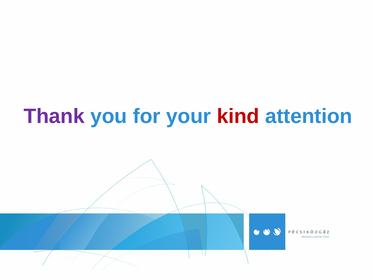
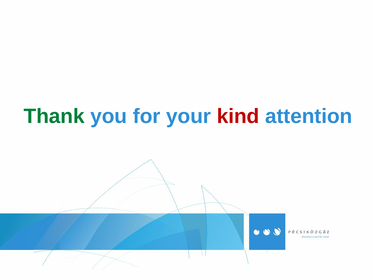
Thank colour: purple -> green (54, 116)
